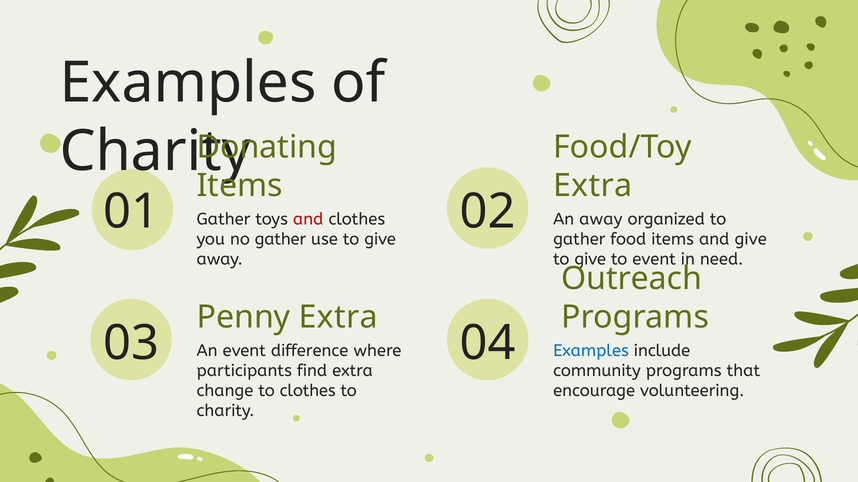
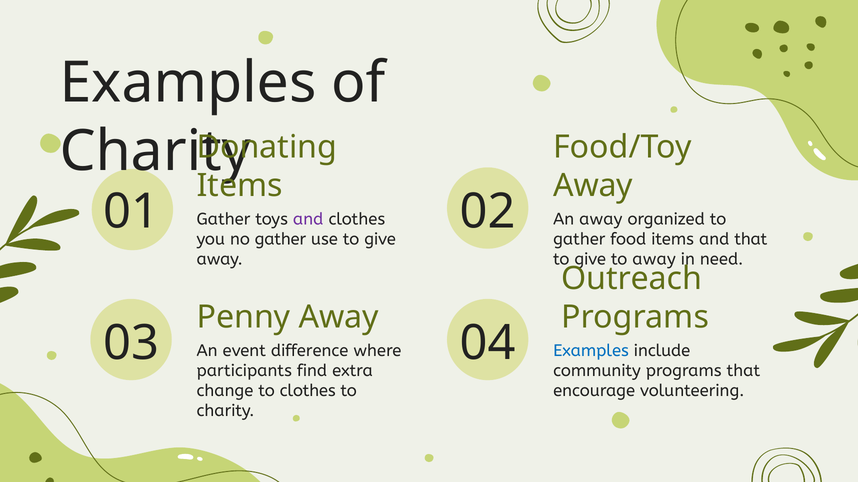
Extra: Extra -> Away (593, 186)
and colour: red -> purple (308, 220)
and give: give -> that (751, 240)
to event: event -> away (654, 260)
Penny Extra: Extra -> Away (339, 318)
